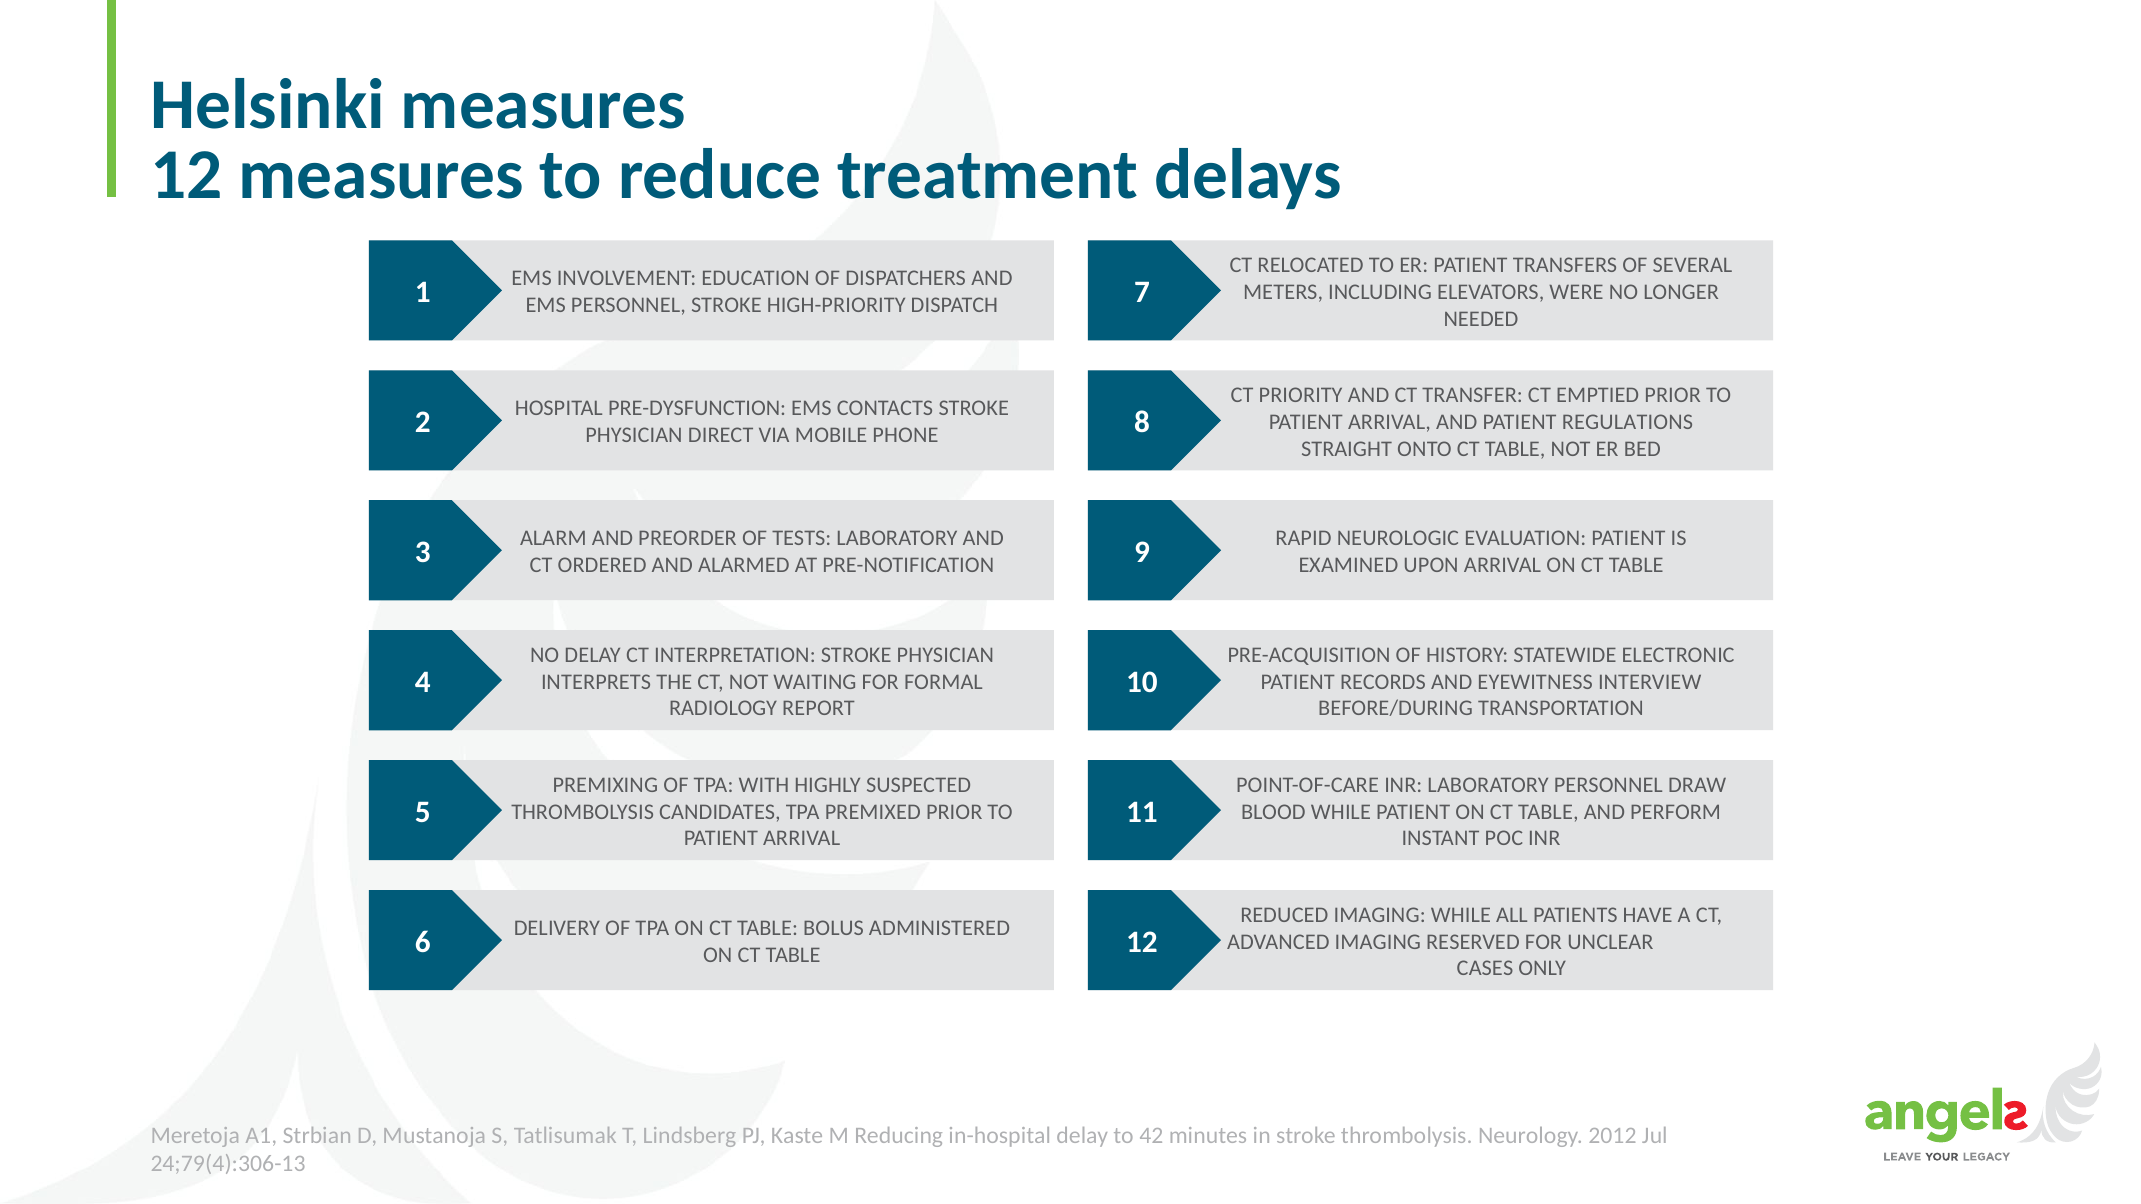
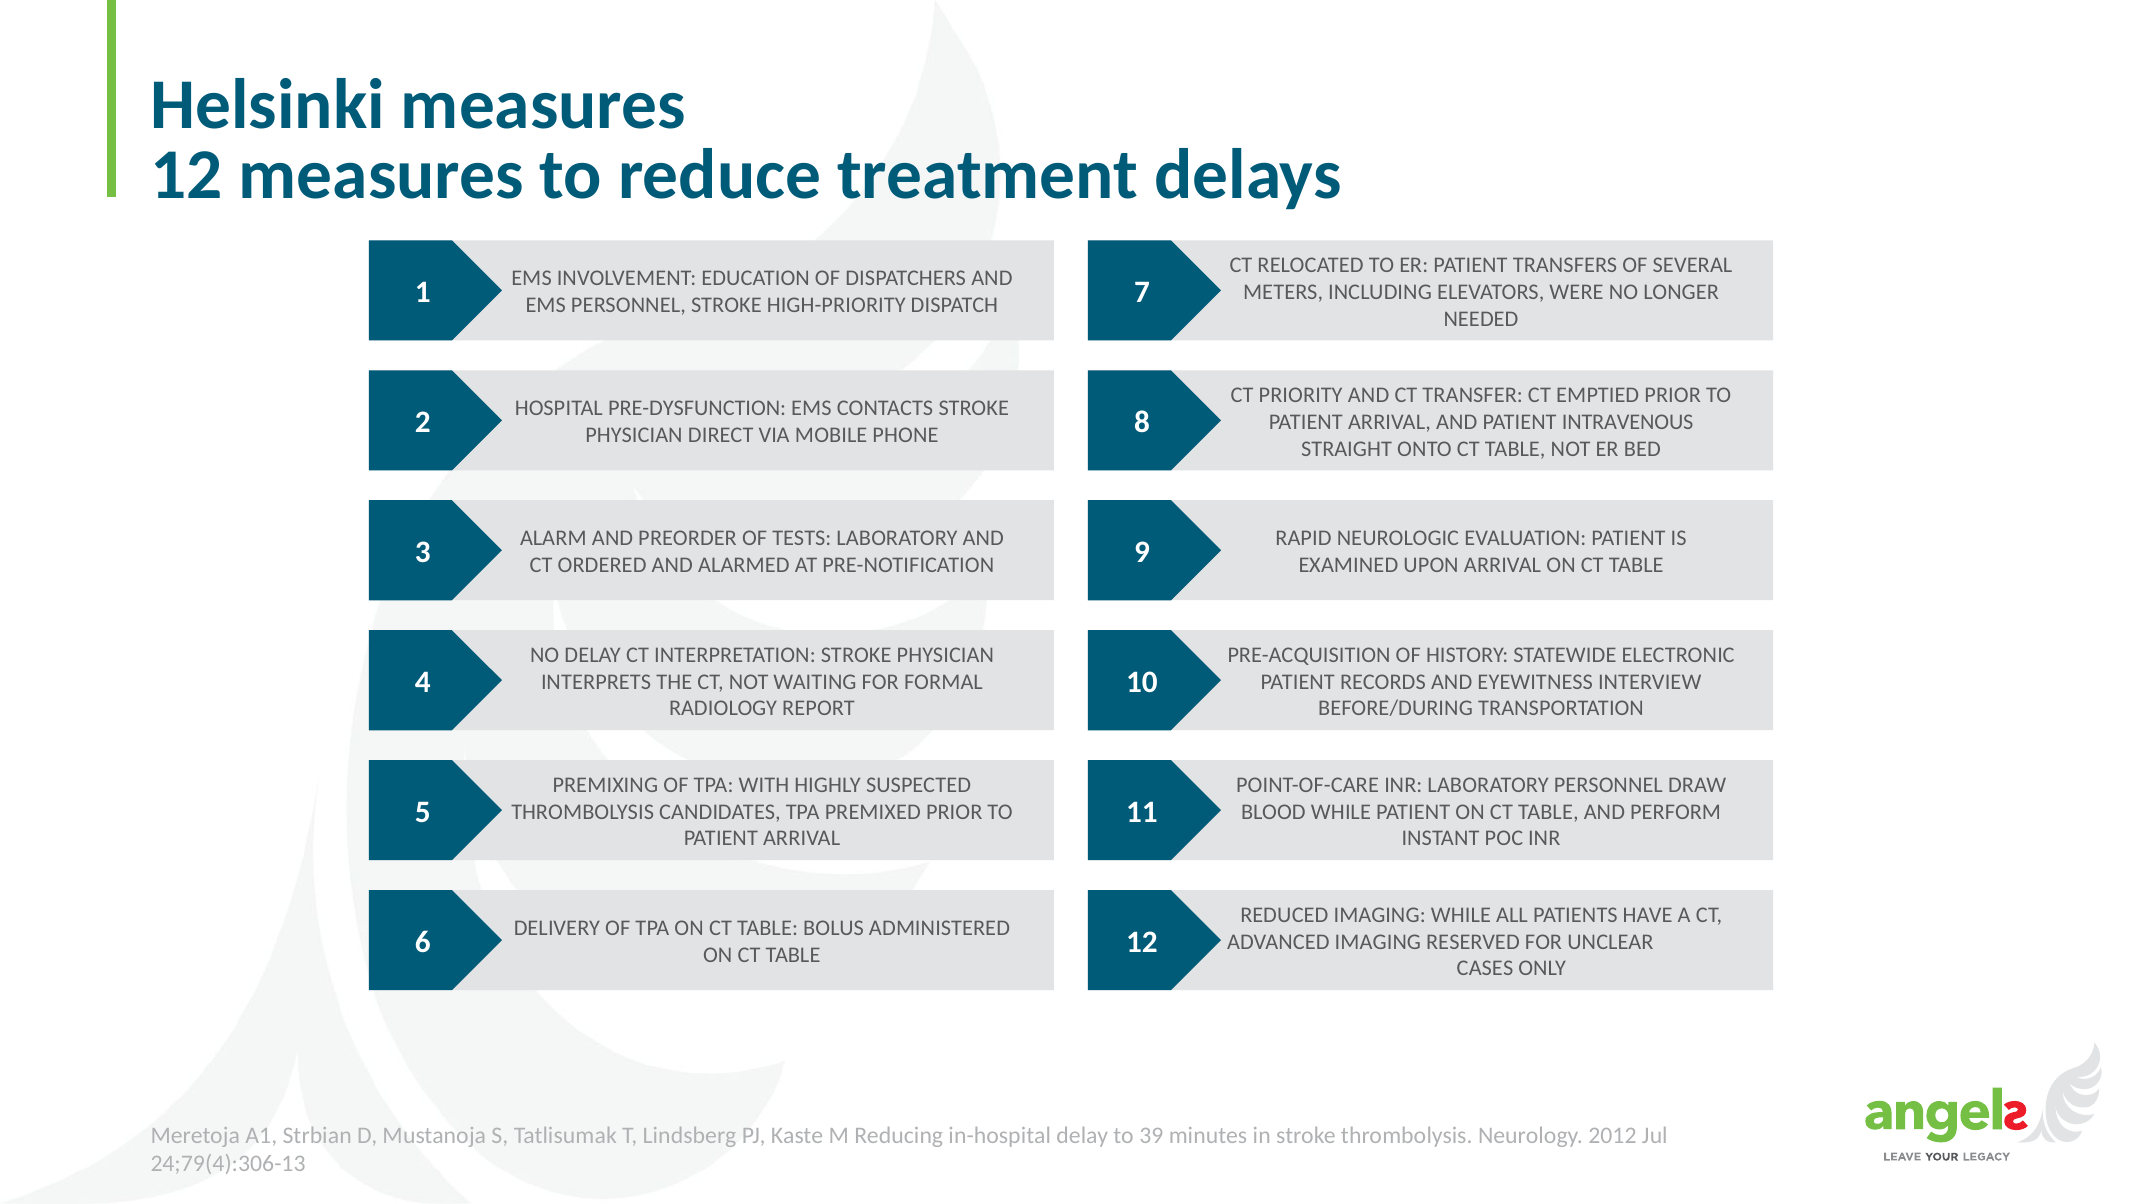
REGULATIONS: REGULATIONS -> INTRAVENOUS (1628, 422)
42: 42 -> 39 (1151, 1136)
